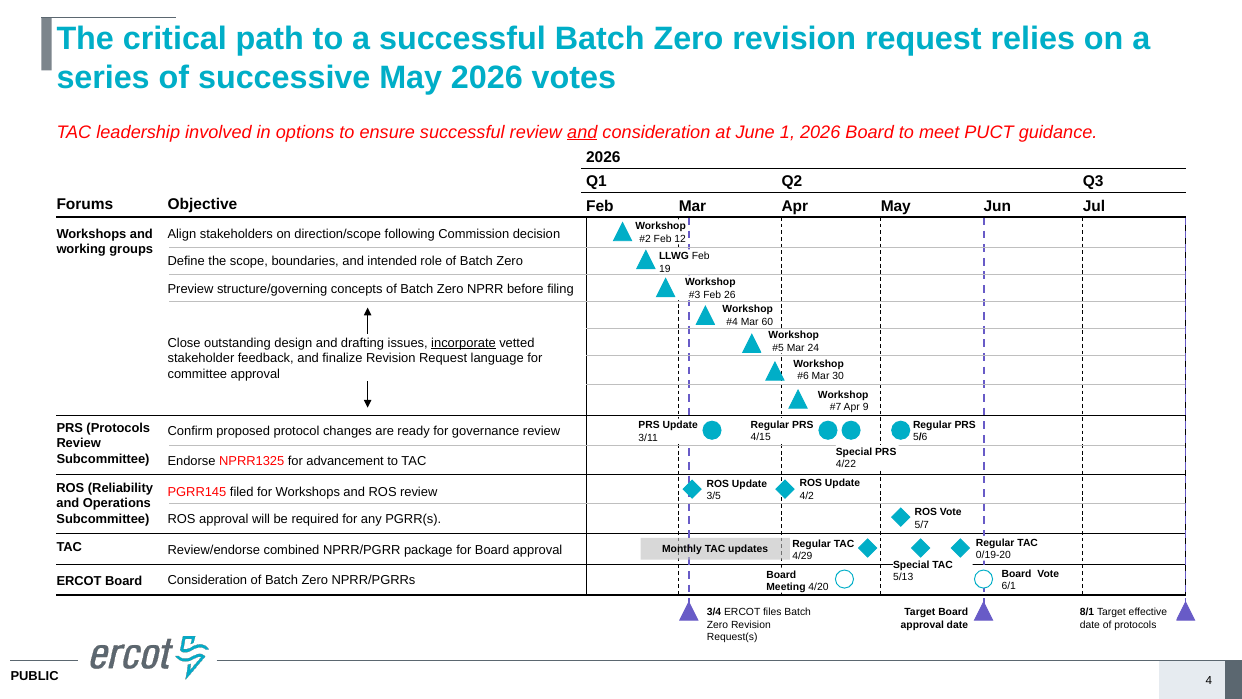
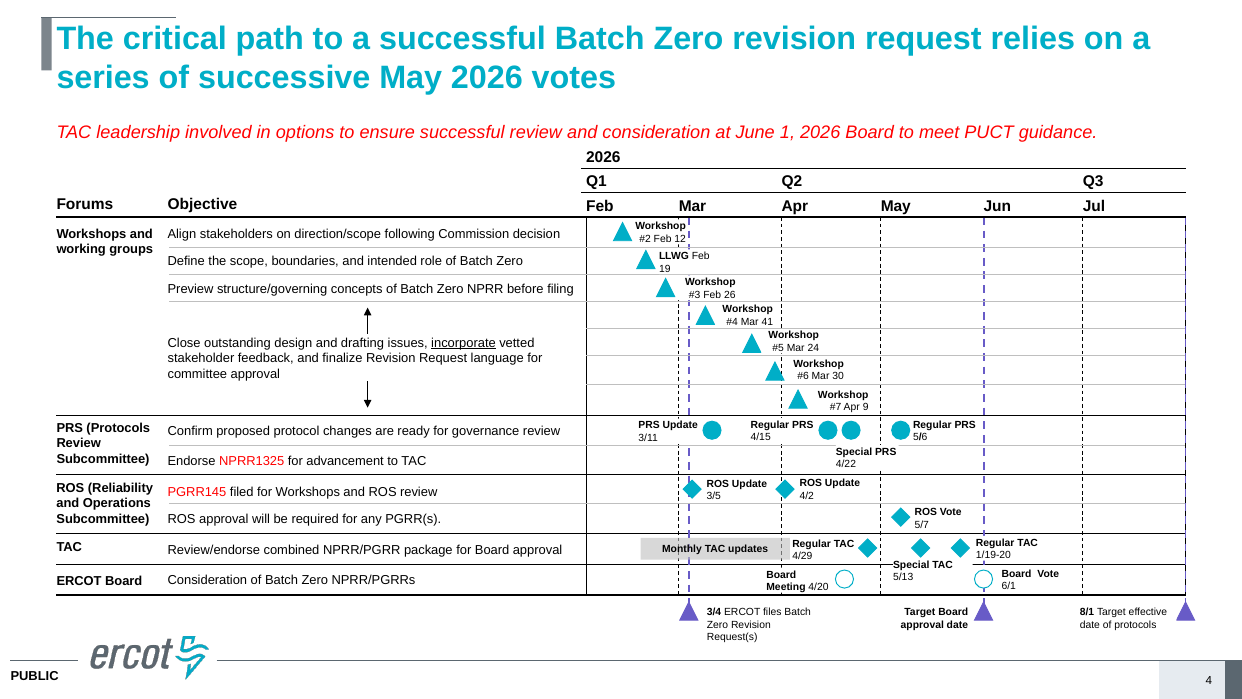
and underline: present -> none (582, 132)
60: 60 -> 41 (767, 322)
0/19-20: 0/19-20 -> 1/19-20 (993, 555)
